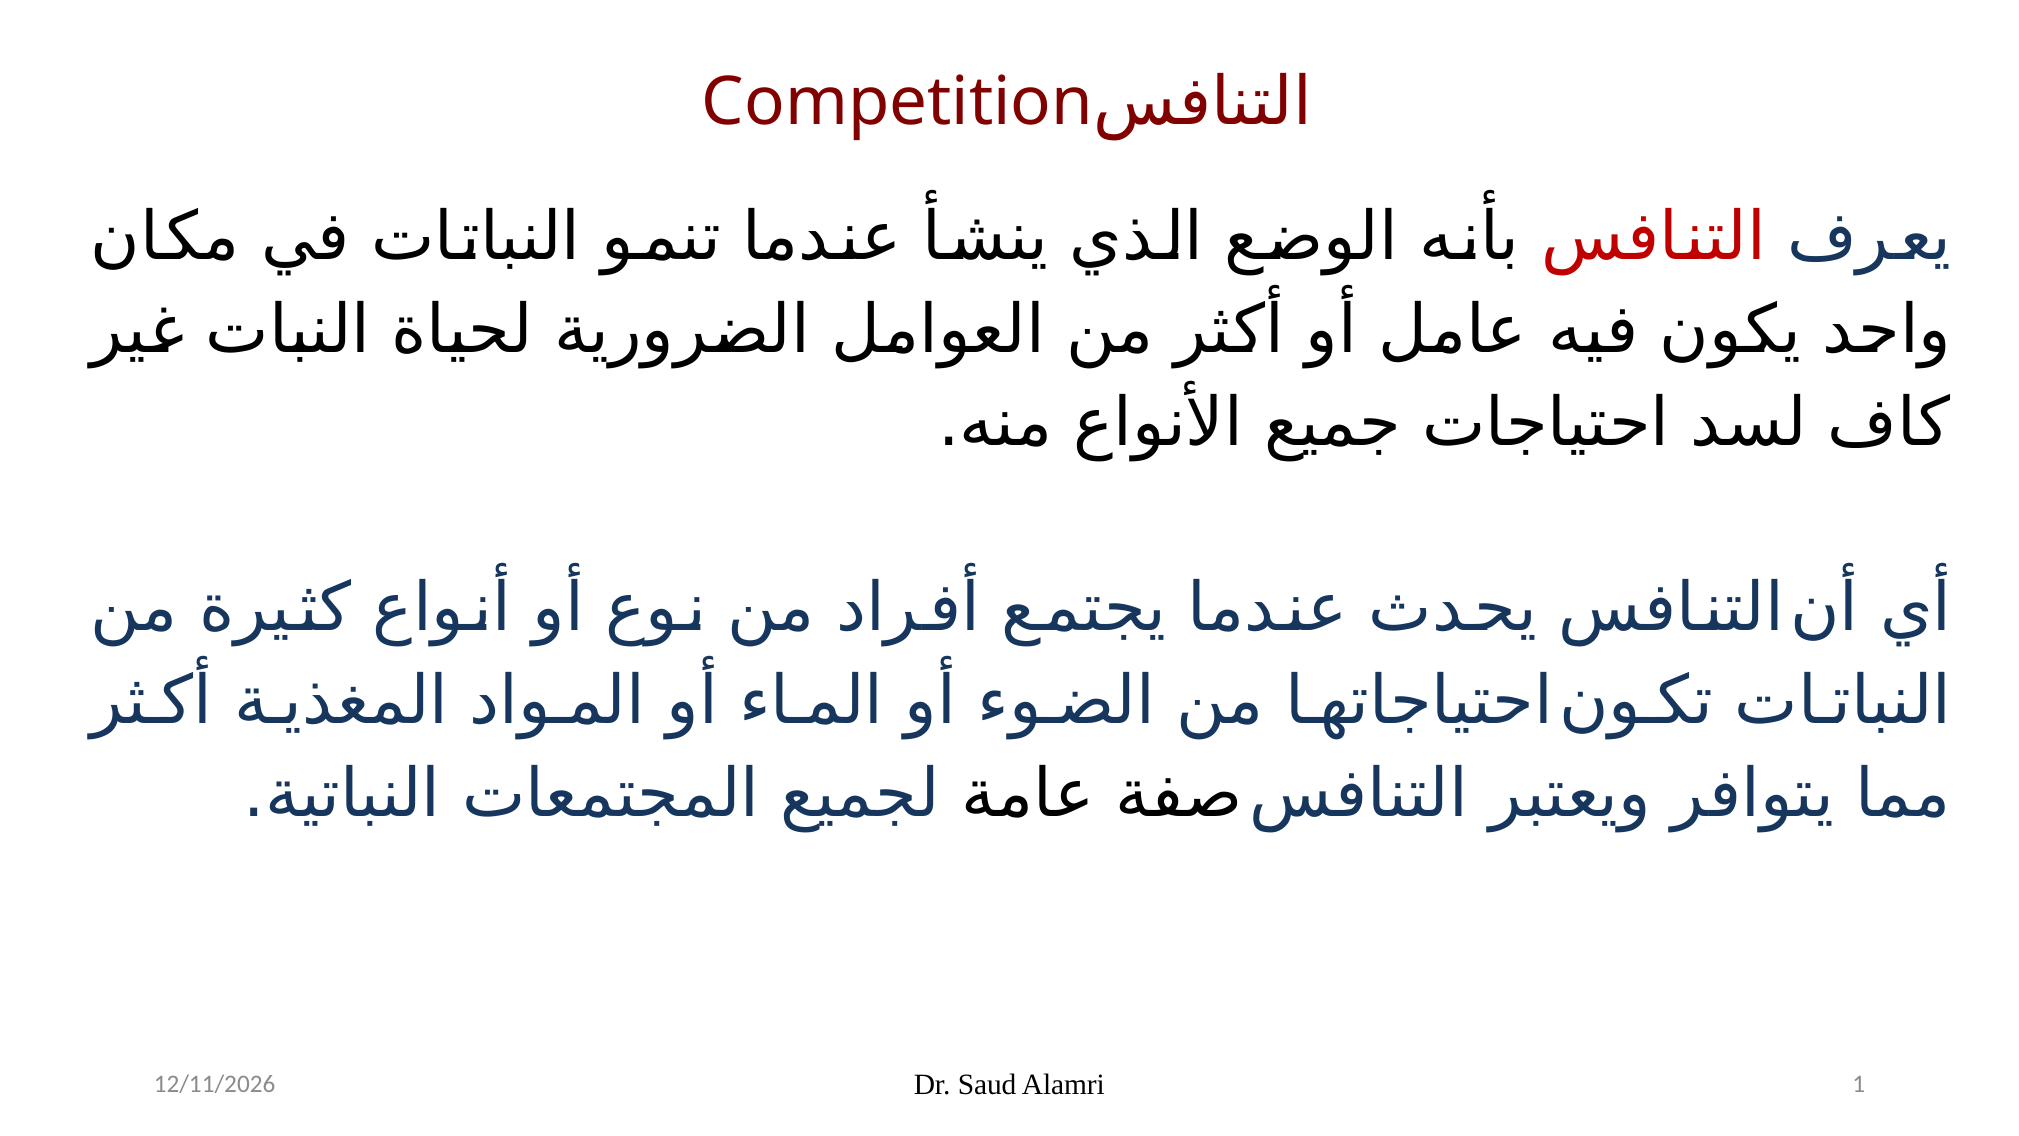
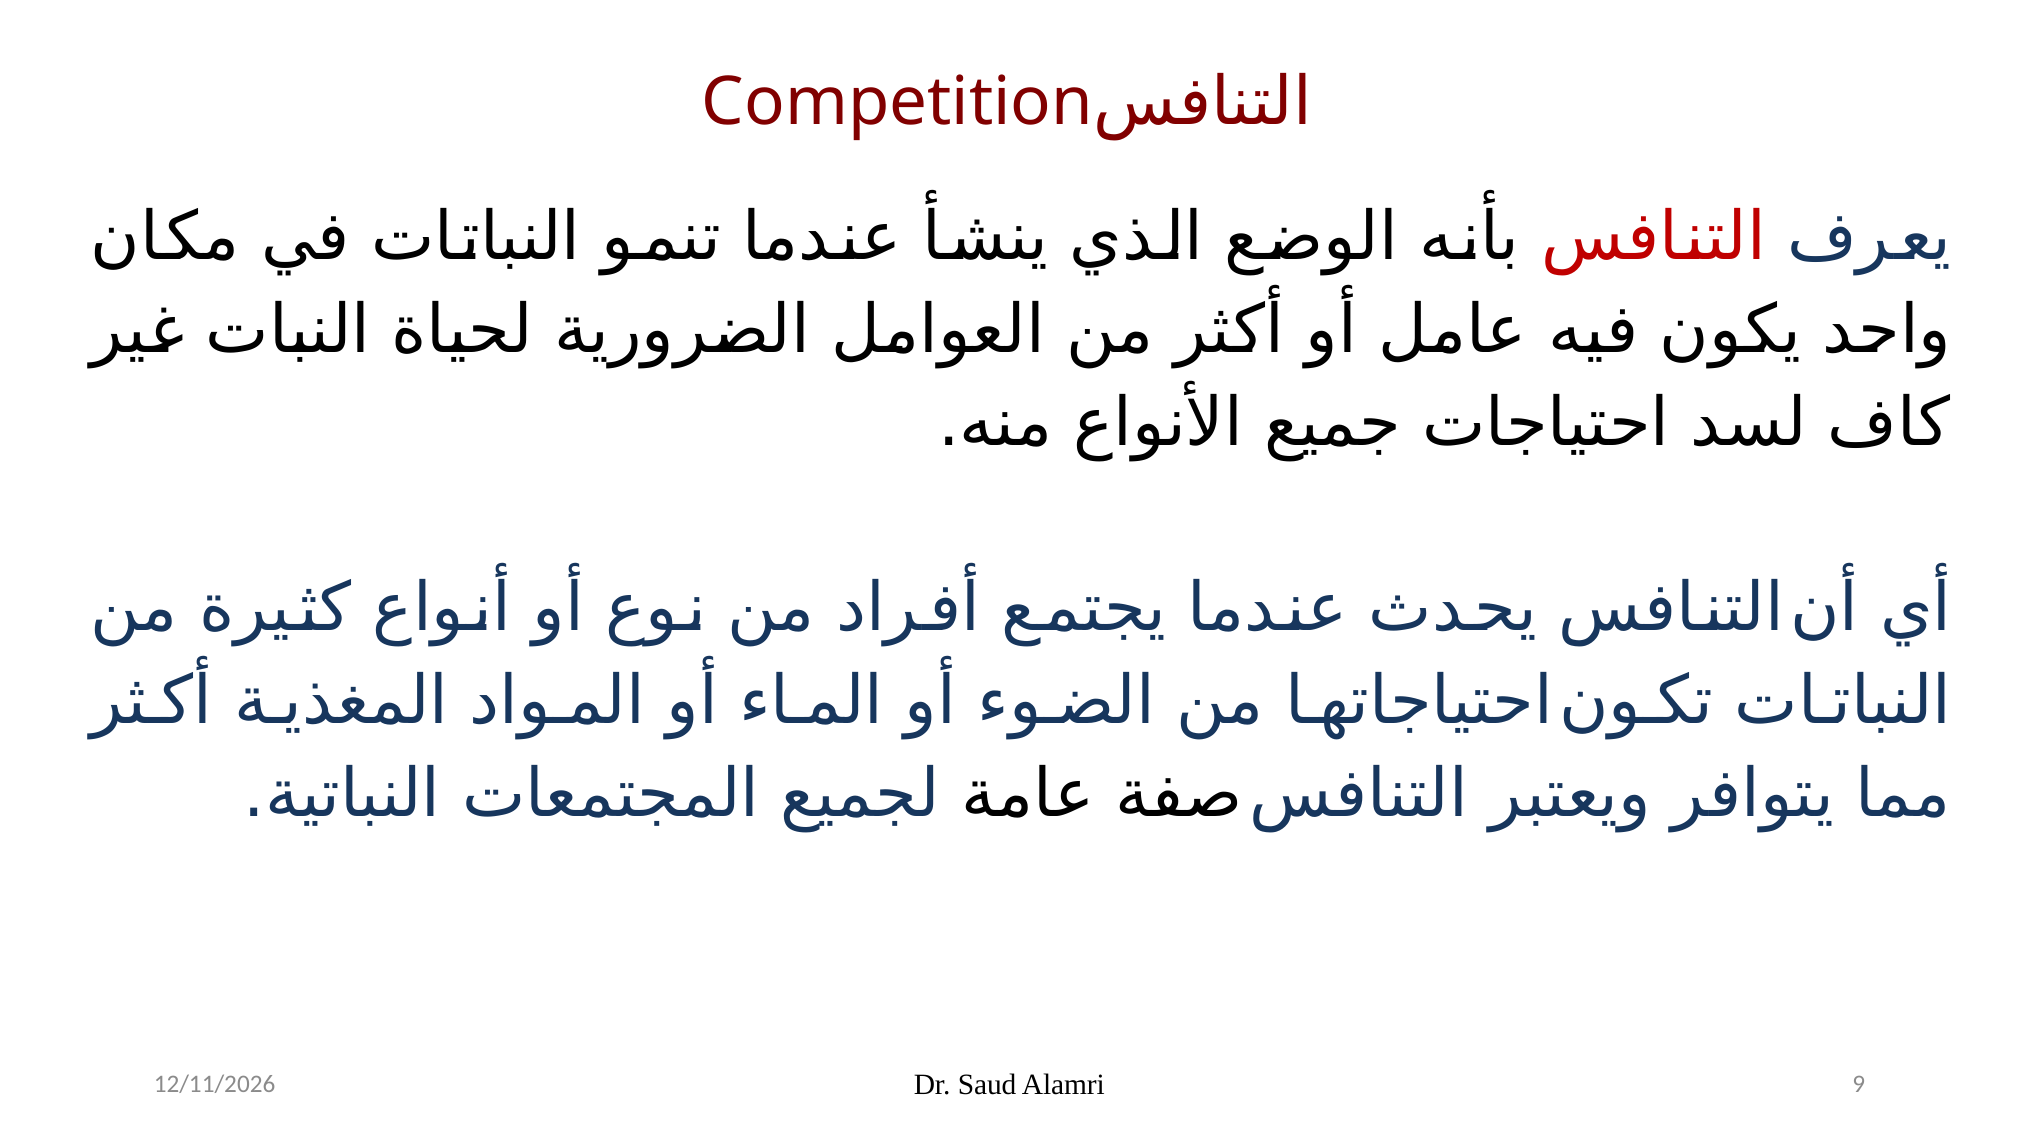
1: 1 -> 9 (1859, 1084)
